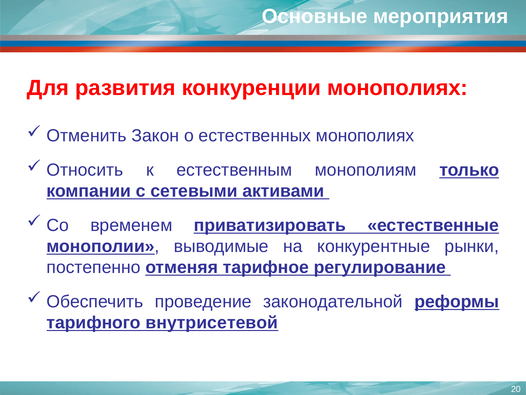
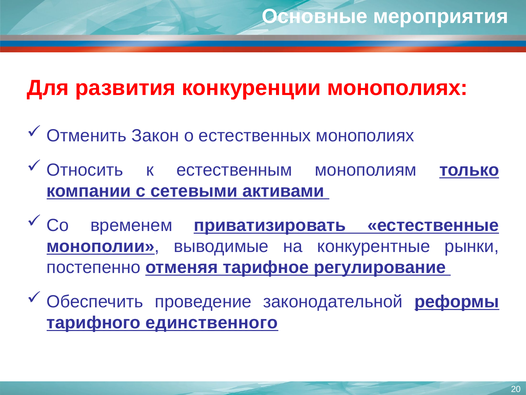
внутрисетевой: внутрисетевой -> единственного (212, 322)
